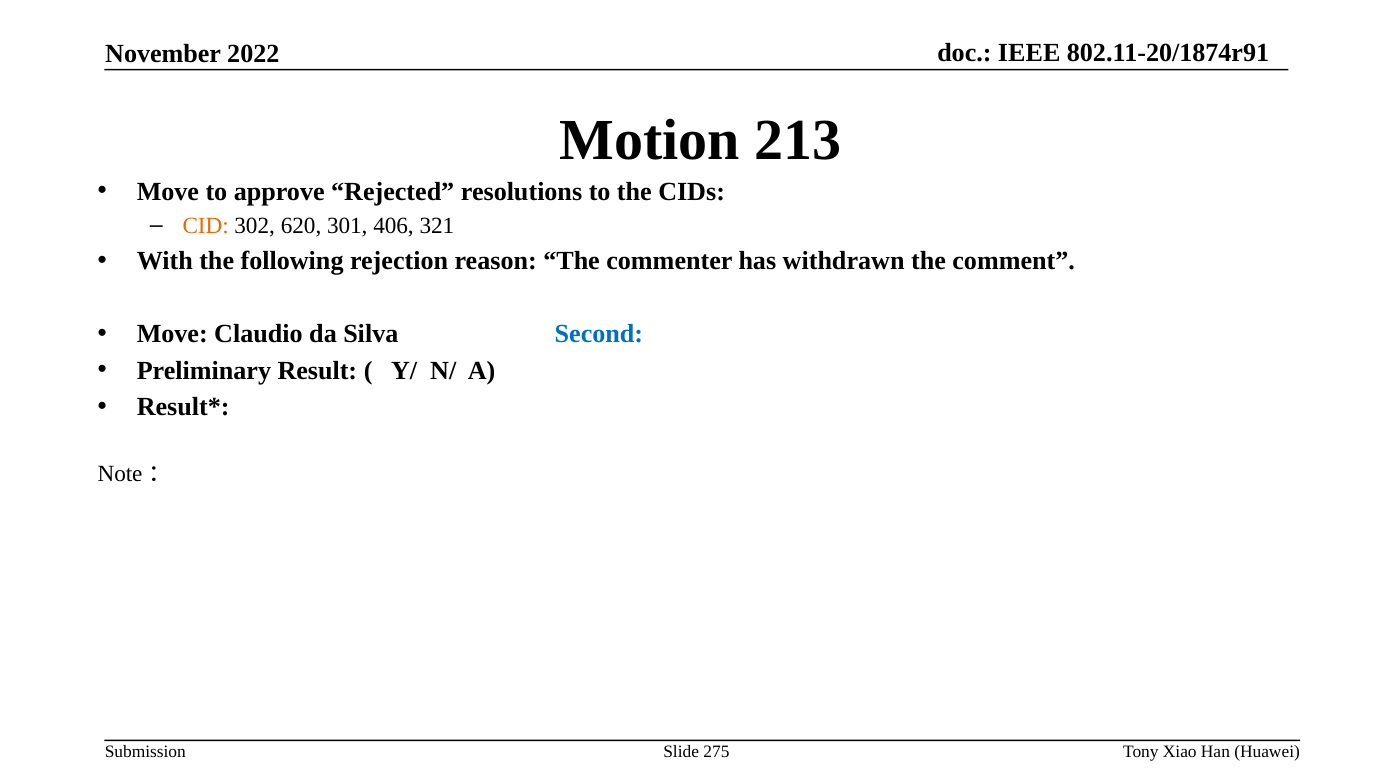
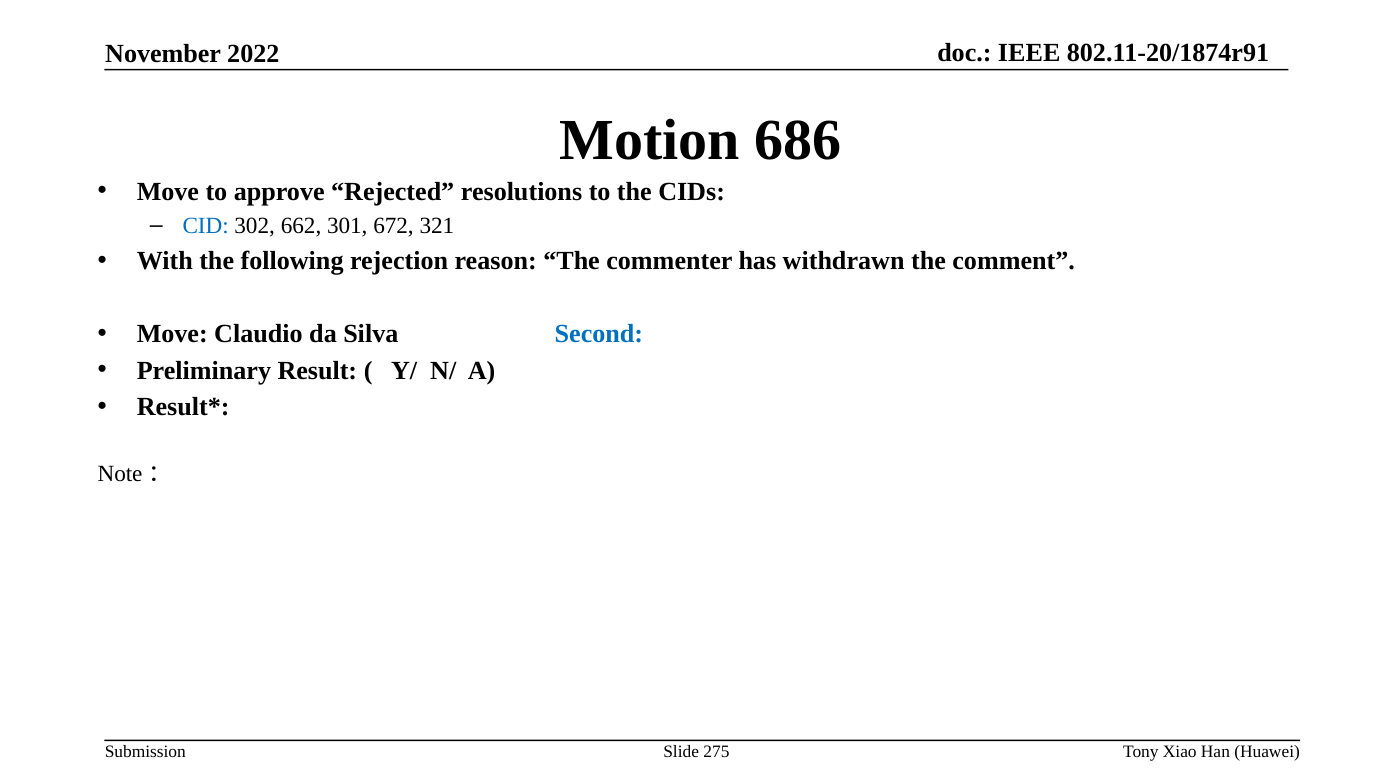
213: 213 -> 686 (798, 140)
CID colour: orange -> blue (206, 226)
620: 620 -> 662 (301, 226)
406: 406 -> 672 (394, 226)
